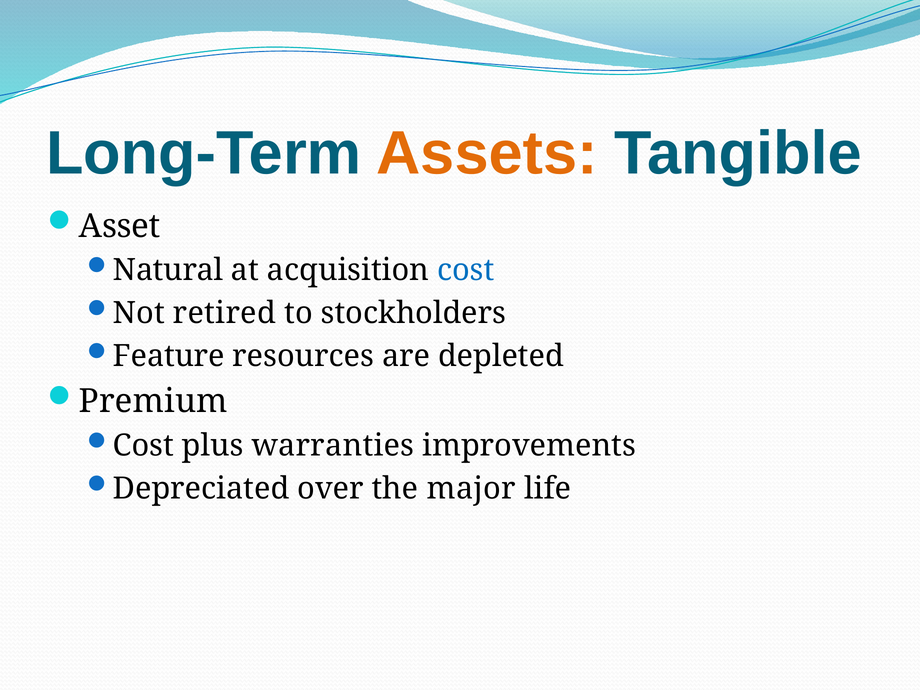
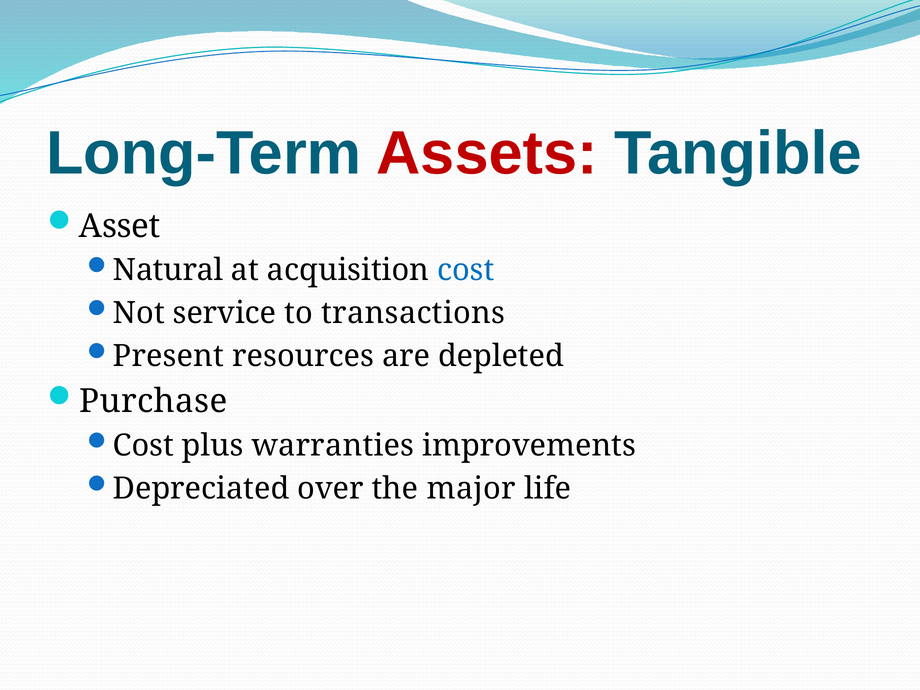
Assets colour: orange -> red (487, 153)
retired: retired -> service (225, 313)
stockholders: stockholders -> transactions (413, 313)
Feature: Feature -> Present (169, 356)
Premium: Premium -> Purchase (153, 401)
